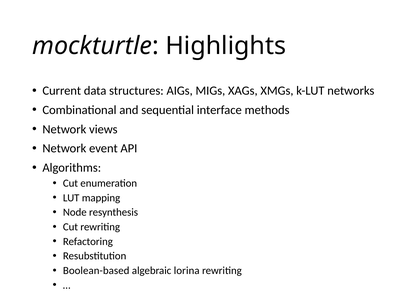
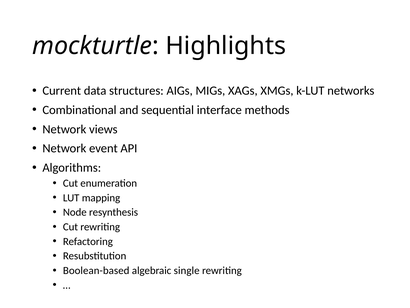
lorina: lorina -> single (187, 270)
